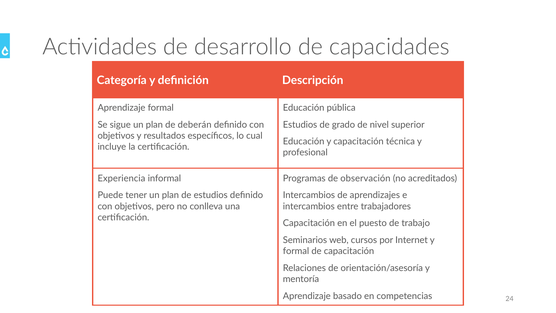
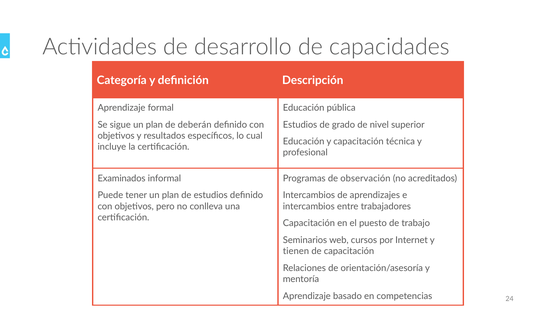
Experiencia: Experiencia -> Examinados (122, 178)
formal: formal -> tienen (296, 251)
